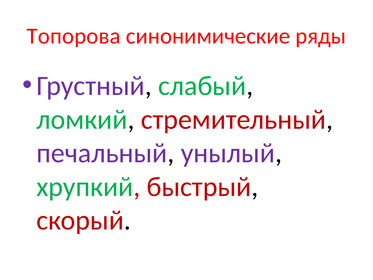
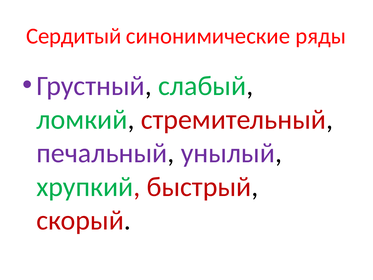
Топорова: Топорова -> Сердитый (74, 36)
